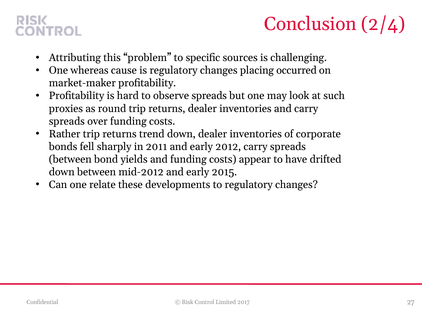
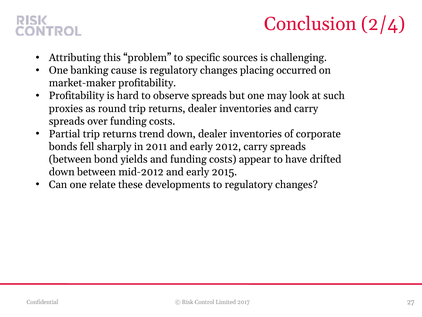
whereas: whereas -> banking (89, 70)
Rather: Rather -> Partial (65, 134)
